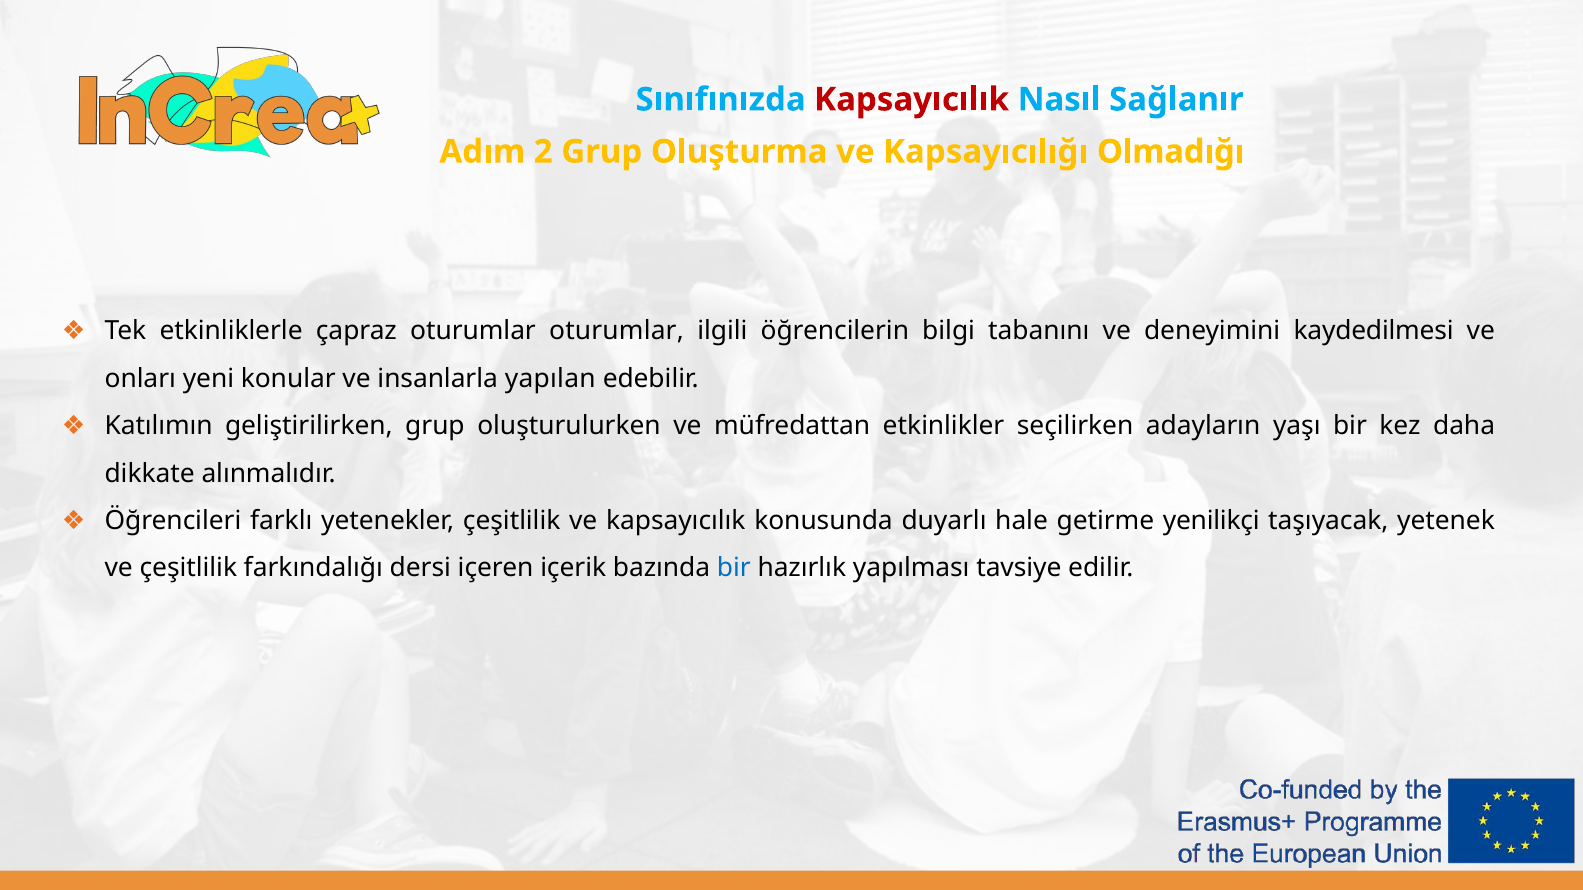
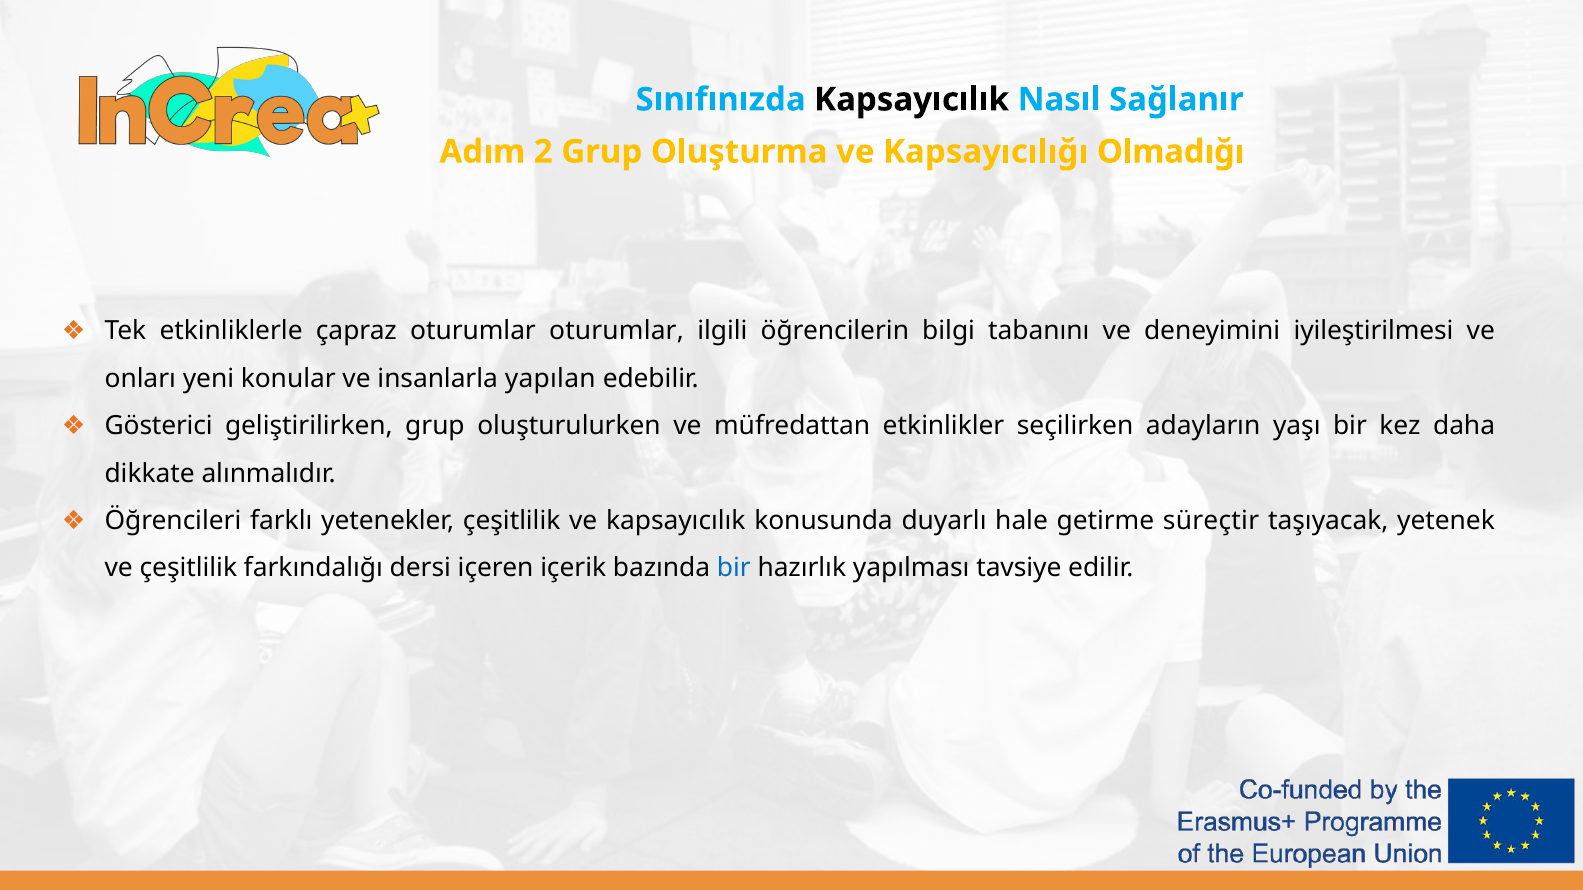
Kapsayıcılık colour: red -> black (912, 100)
kaydedilmesi: kaydedilmesi -> iyileştirilmesi (1374, 331)
Katılımın: Katılımın -> Gösterici (159, 426)
yenilikçi: yenilikçi -> süreçtir (1211, 521)
